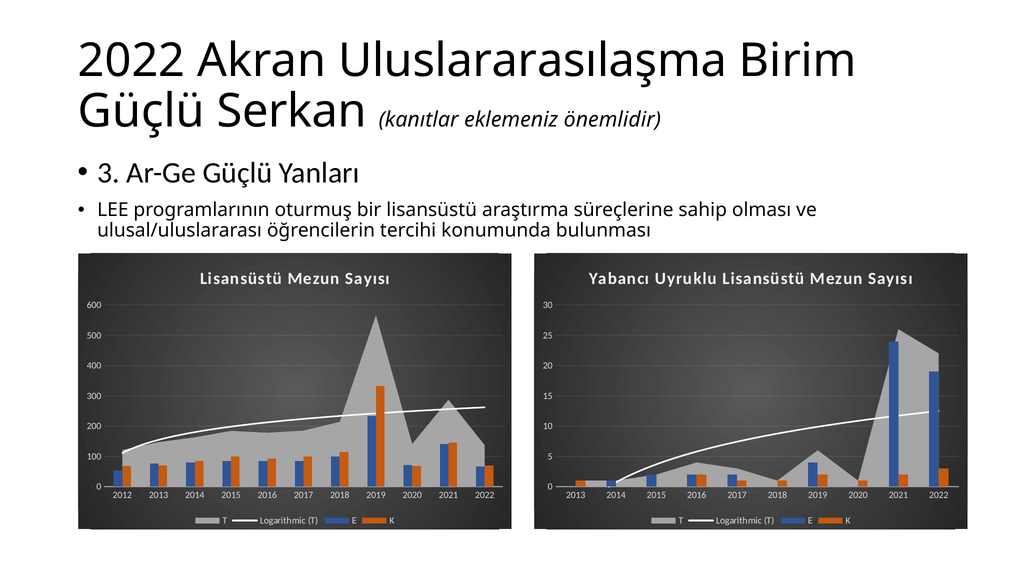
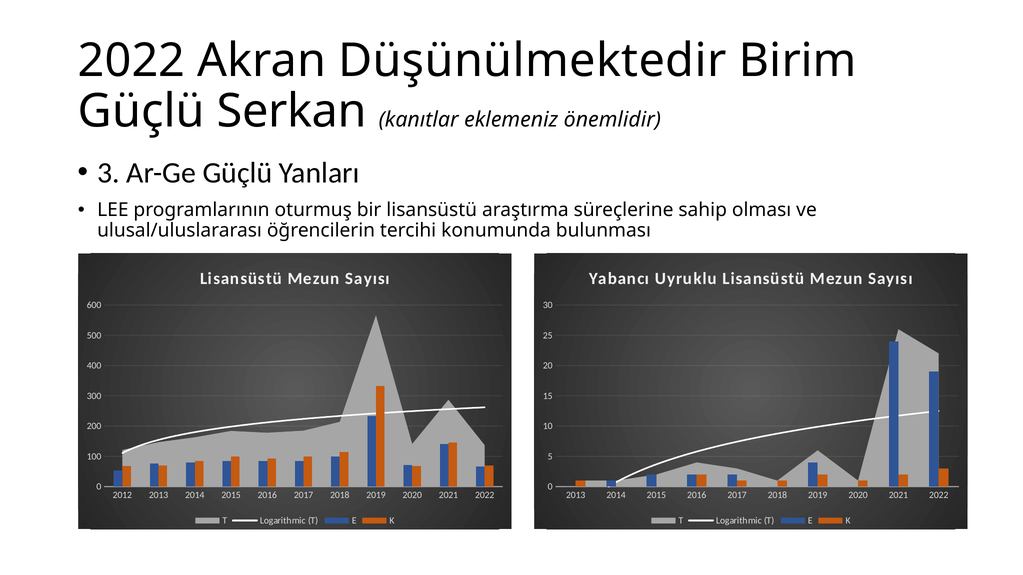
Uluslararasılaşma: Uluslararasılaşma -> Düşünülmektedir (532, 61)
